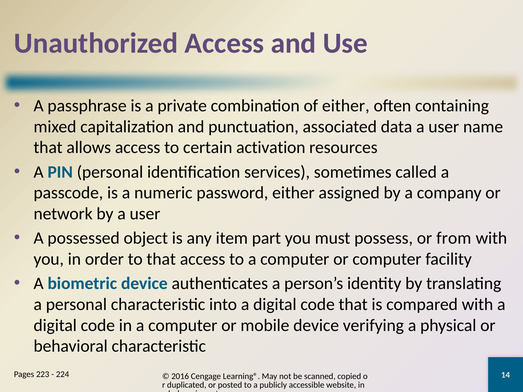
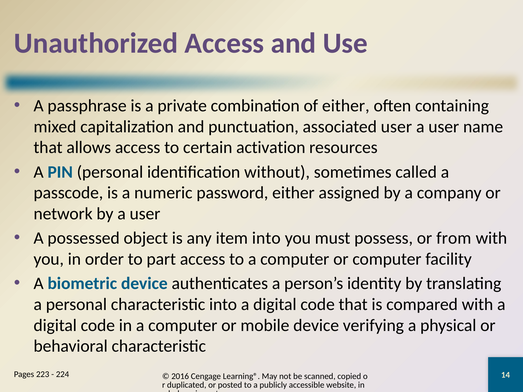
associated data: data -> user (396, 127)
services: services -> without (277, 172)
item part: part -> into (266, 238)
to that: that -> part (161, 259)
